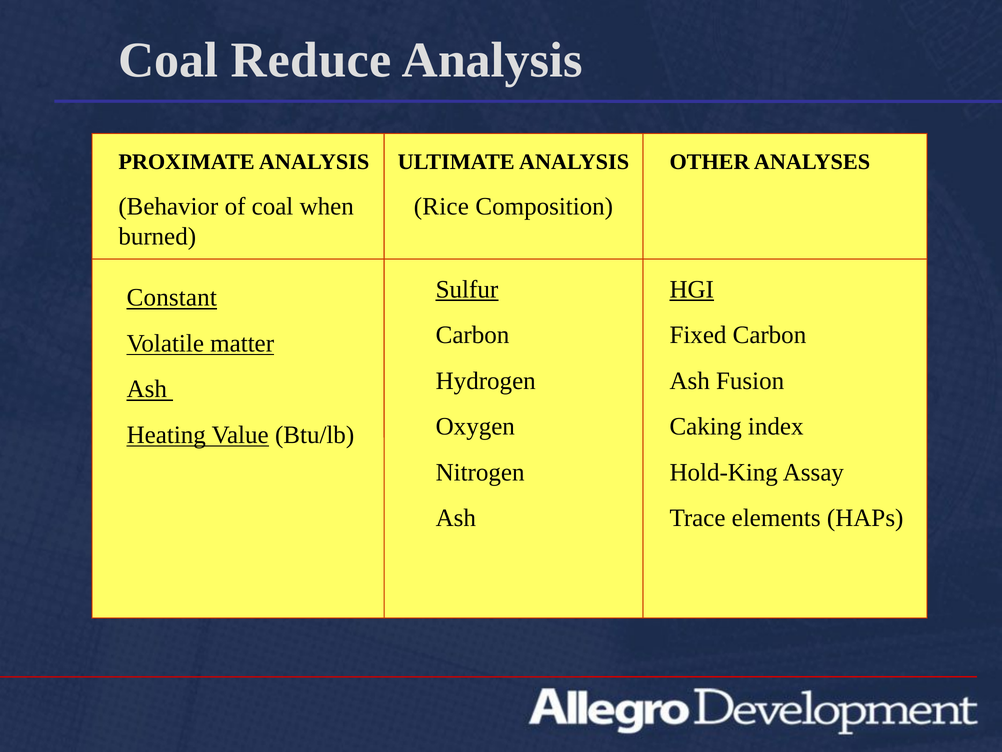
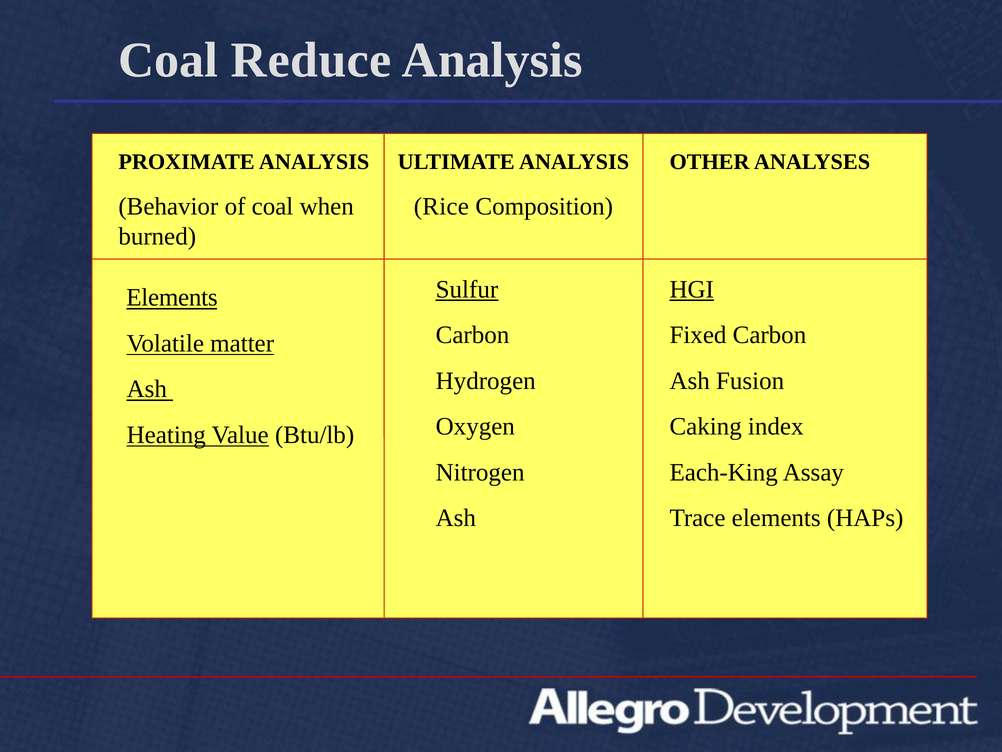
Constant: Constant -> Elements (172, 297)
Hold-King: Hold-King -> Each-King (724, 472)
